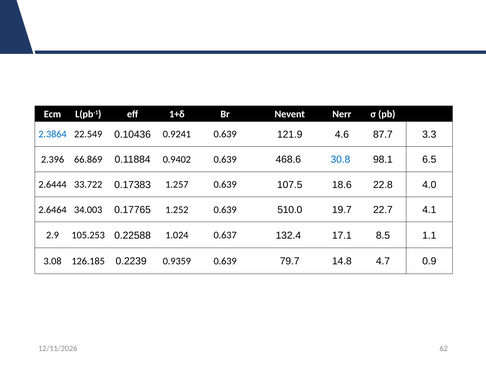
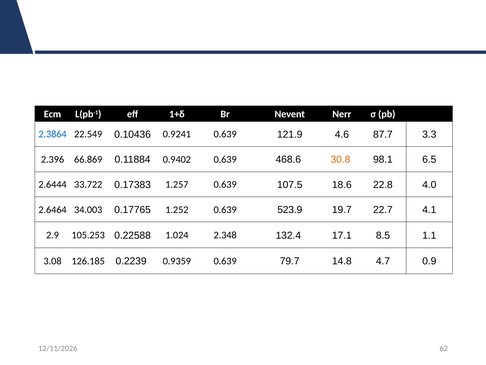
30.8 colour: blue -> orange (340, 159)
510.0: 510.0 -> 523.9 (290, 210)
0.637: 0.637 -> 2.348 (225, 235)
